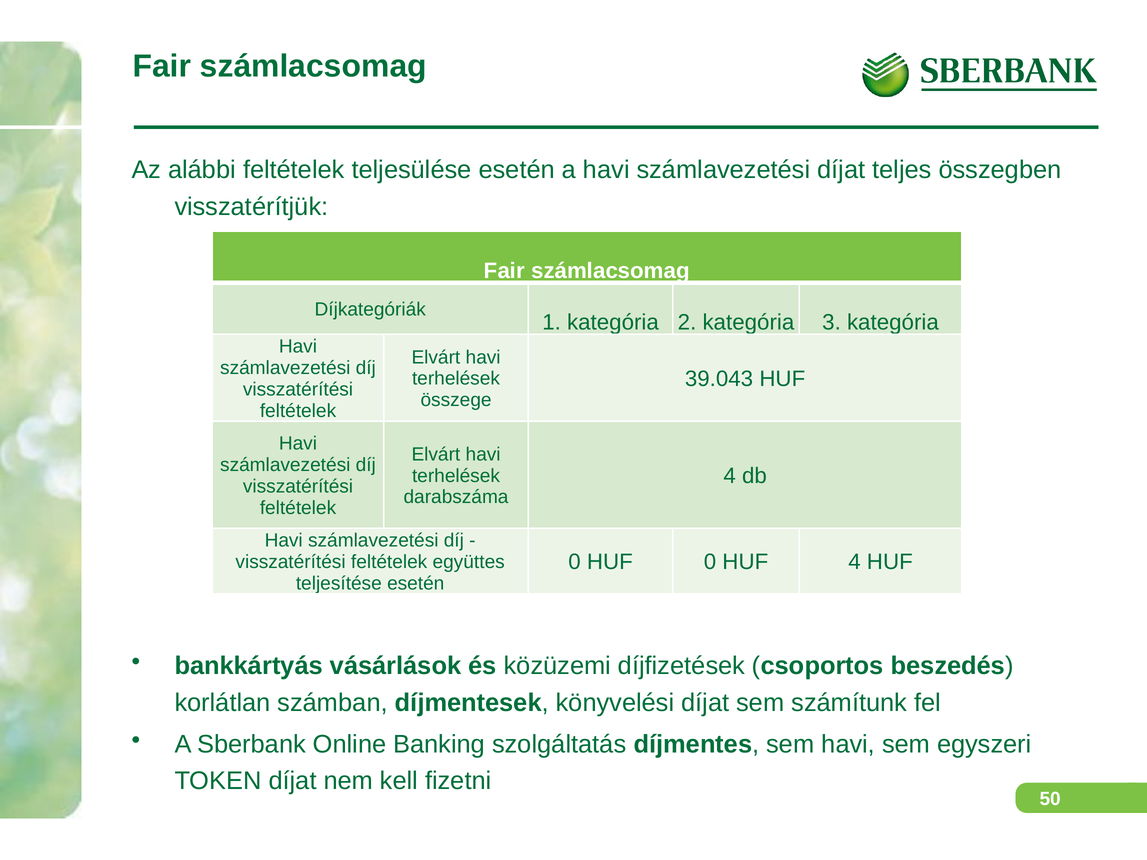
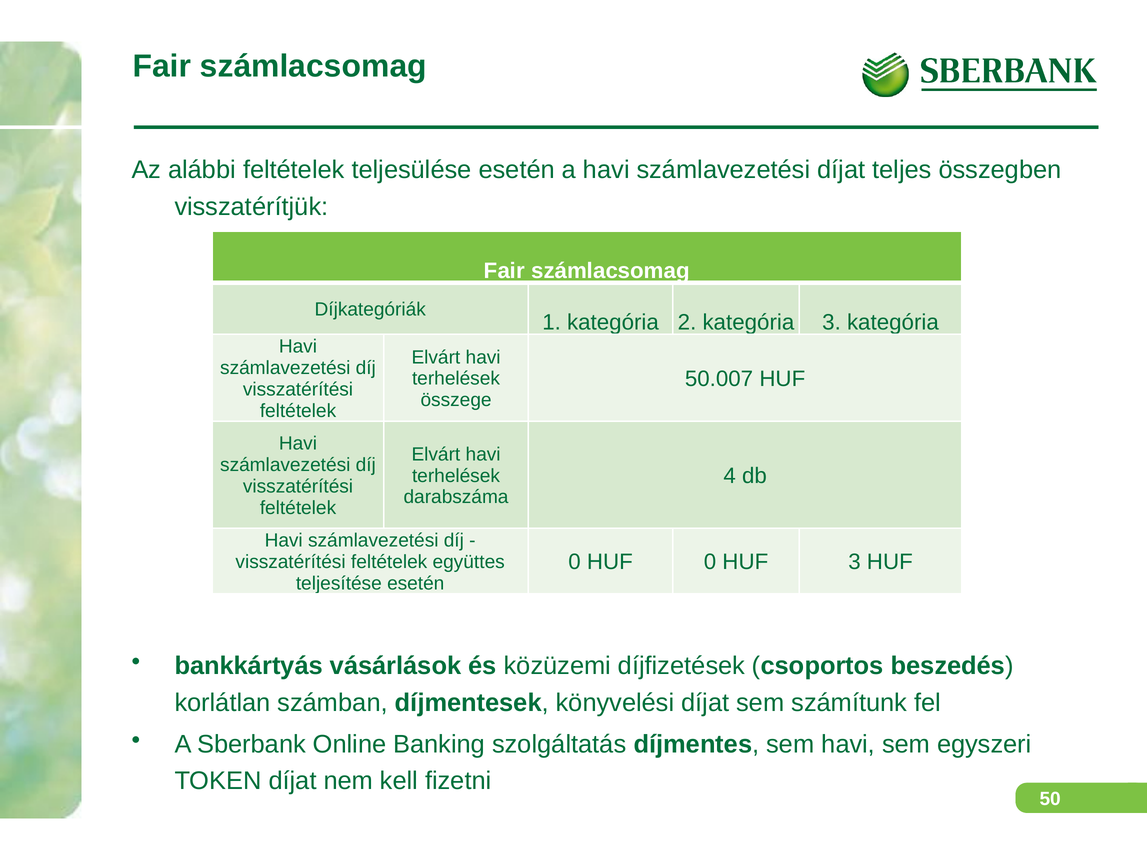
39.043: 39.043 -> 50.007 (719, 379)
HUF 4: 4 -> 3 (855, 562)
